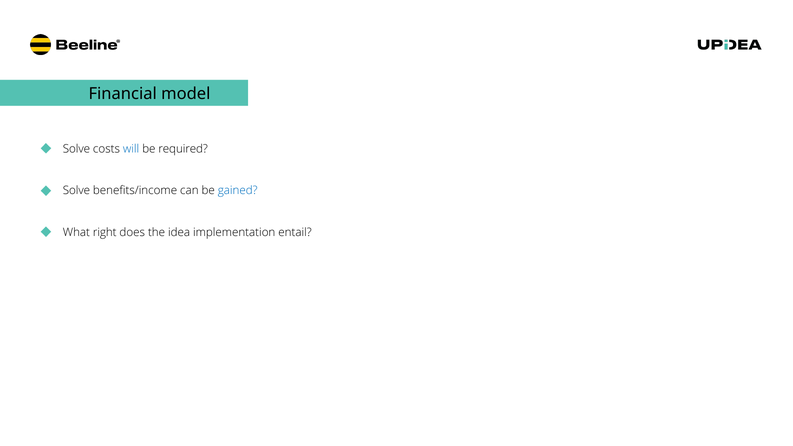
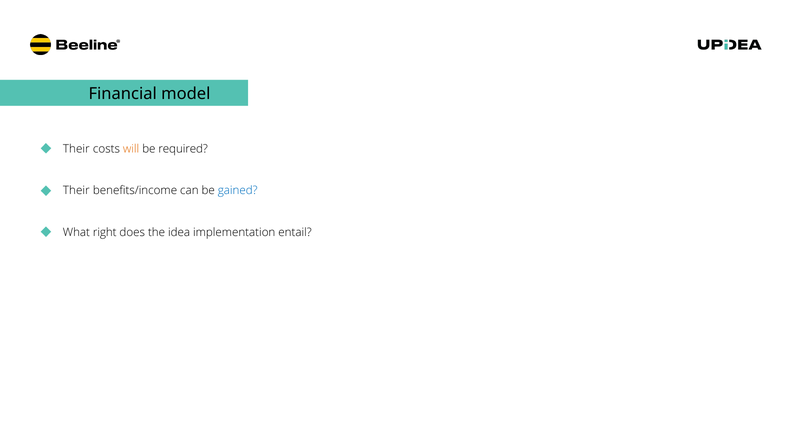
Solve: Solve -> Their (76, 149)
will colour: blue -> orange (131, 149)
Solve: Solve -> Their (76, 191)
